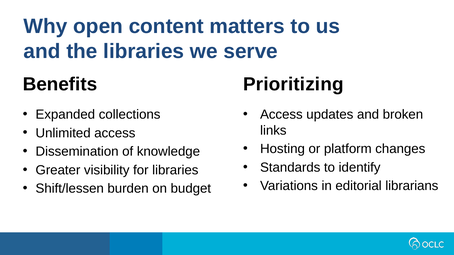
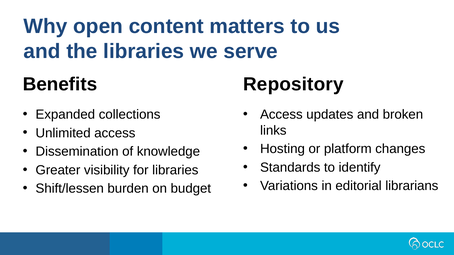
Prioritizing: Prioritizing -> Repository (293, 84)
